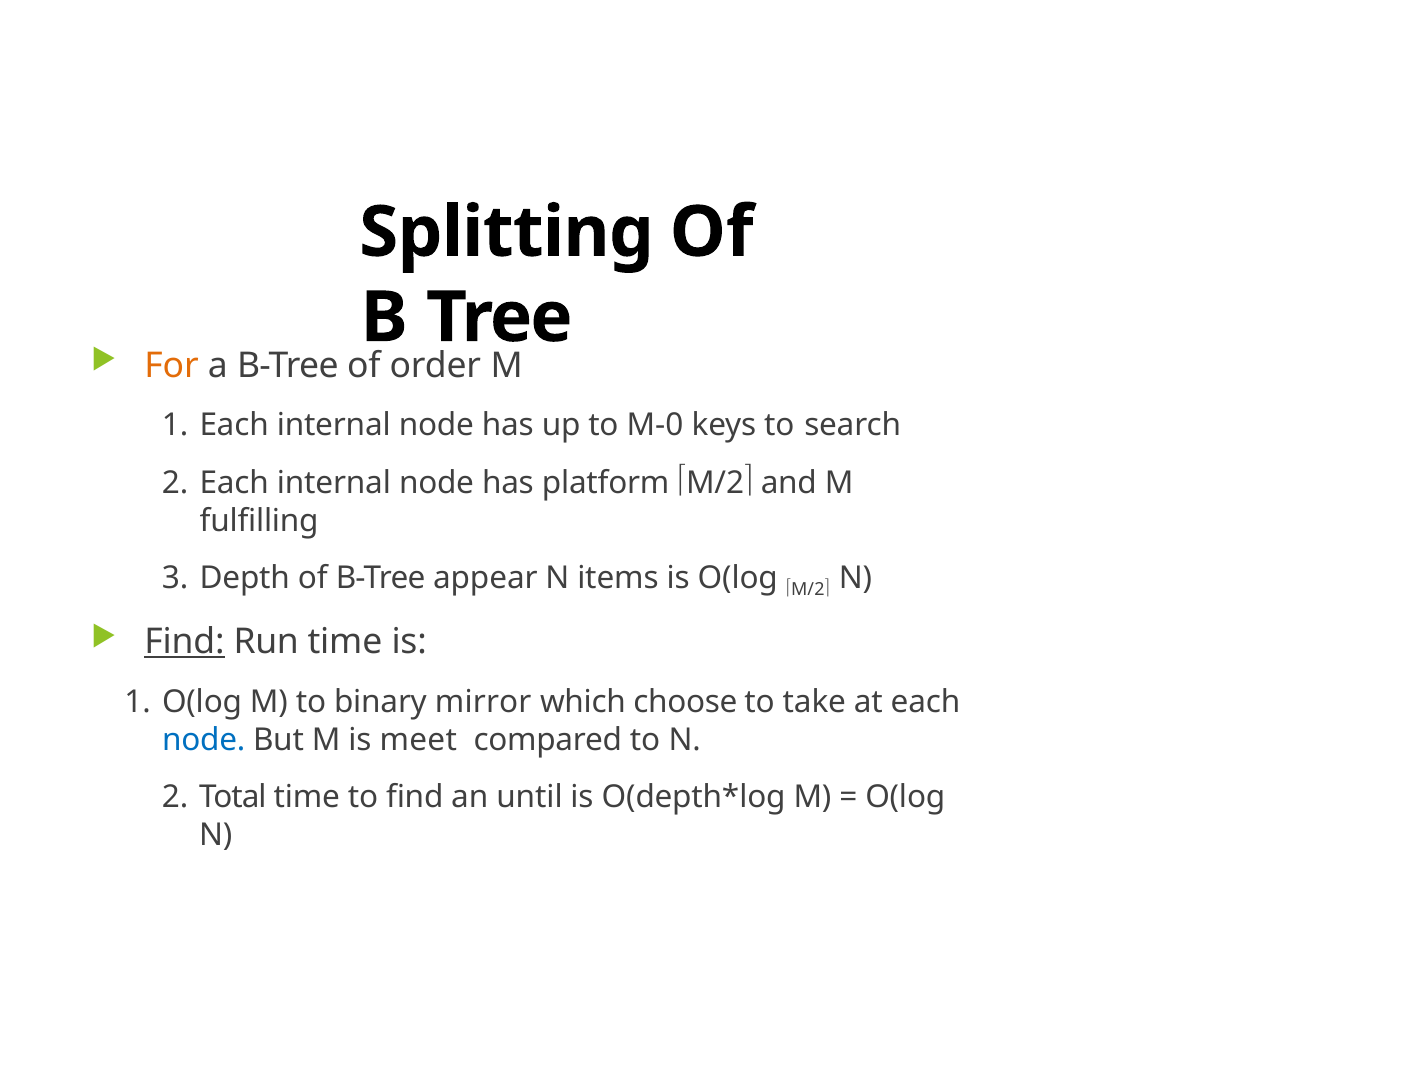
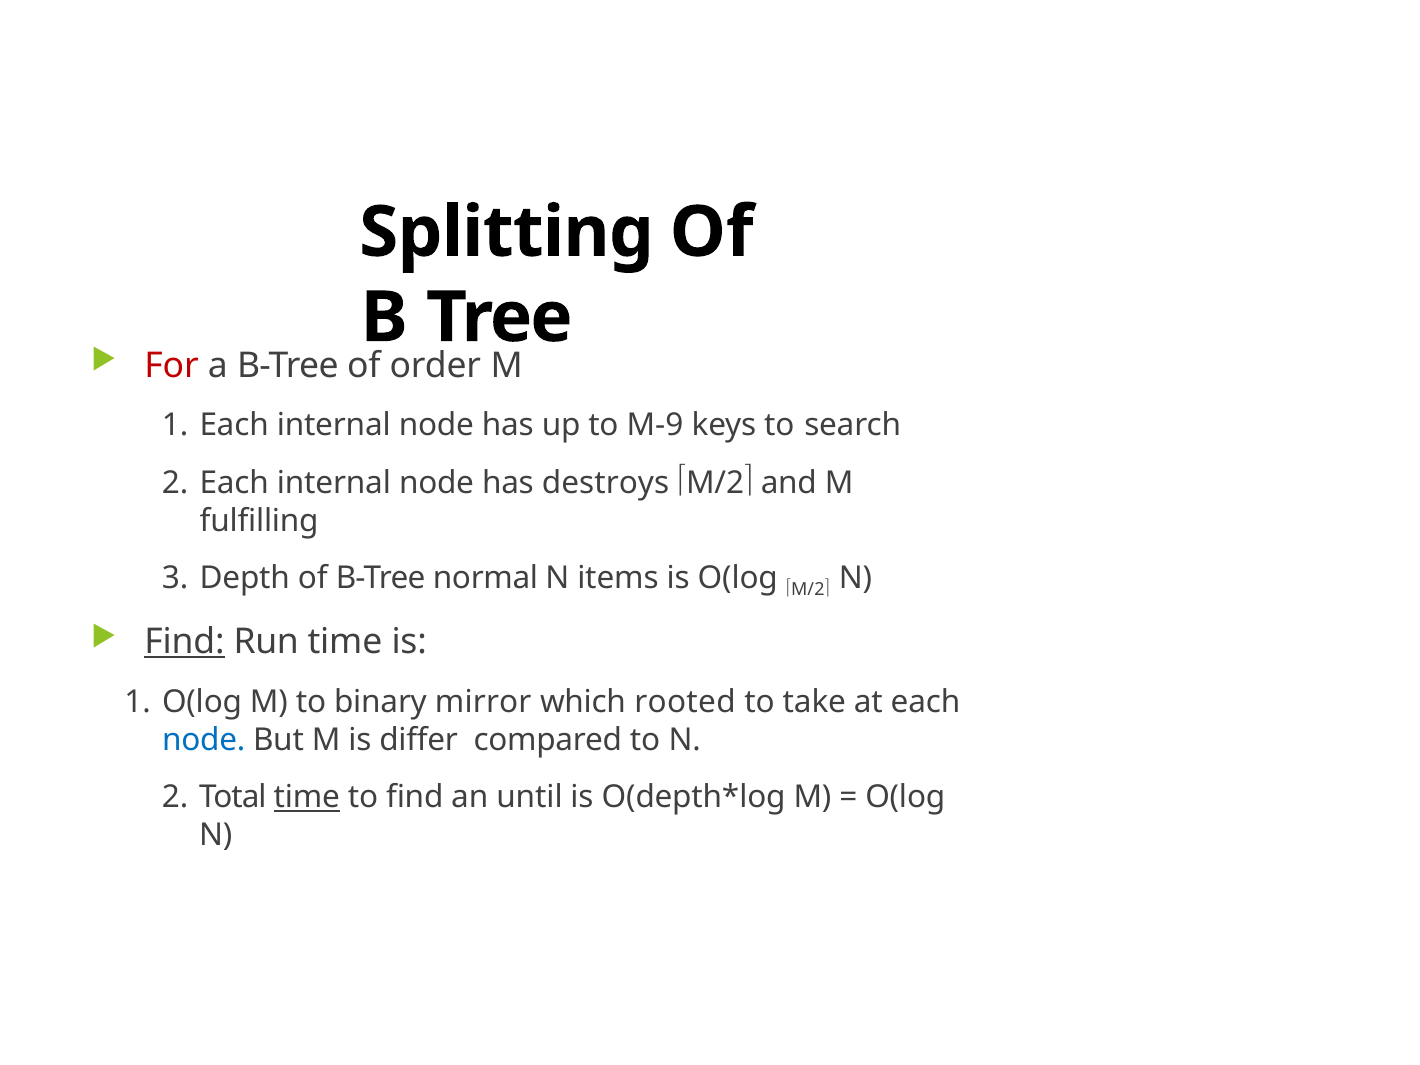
For colour: orange -> red (172, 365)
M-0: M-0 -> M-9 (655, 425)
platform: platform -> destroys (606, 483)
appear: appear -> normal (485, 578)
choose: choose -> rooted (685, 702)
meet: meet -> differ (419, 740)
time underline: none -> present (307, 797)
